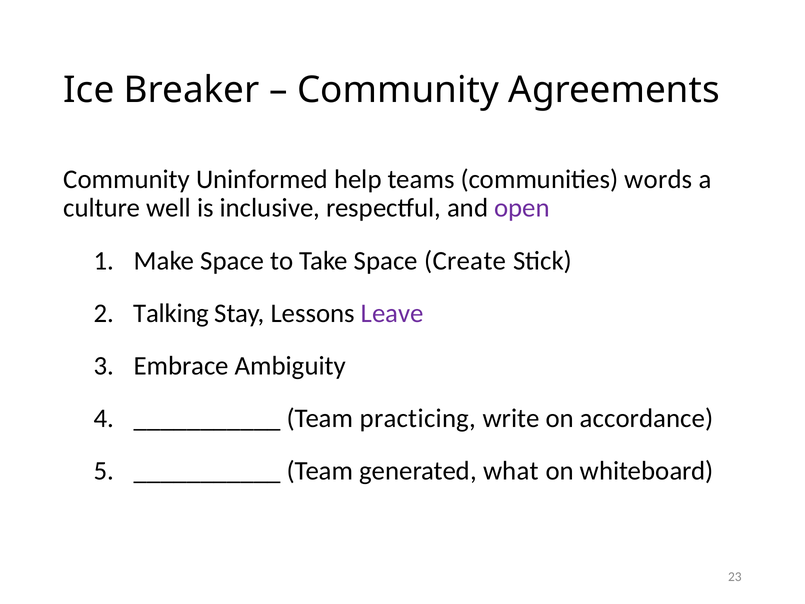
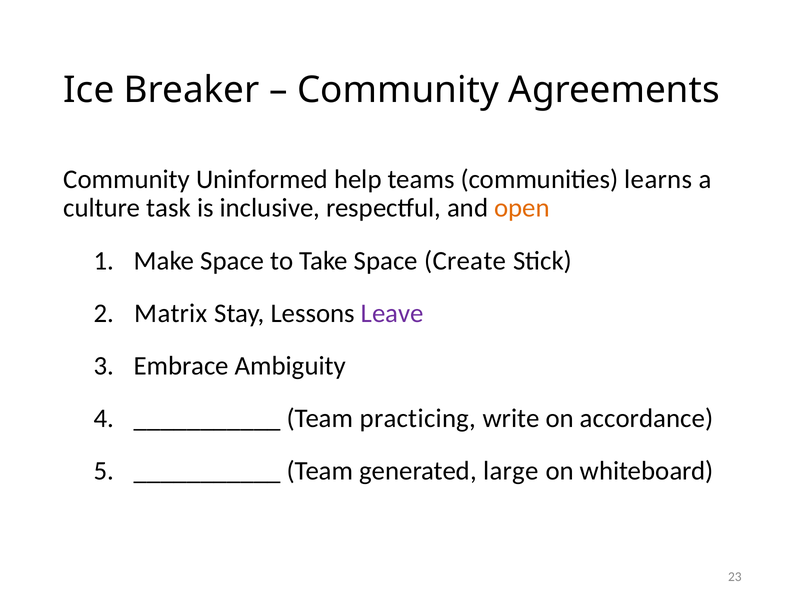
words: words -> learns (658, 179)
well: well -> task (169, 208)
open colour: purple -> orange (522, 208)
Talking: Talking -> Matrix (171, 313)
what: what -> large (511, 471)
